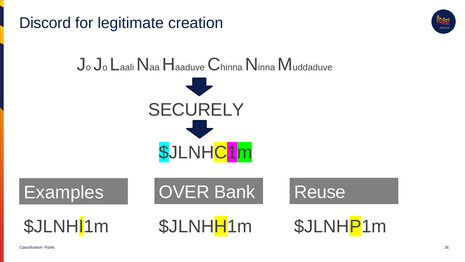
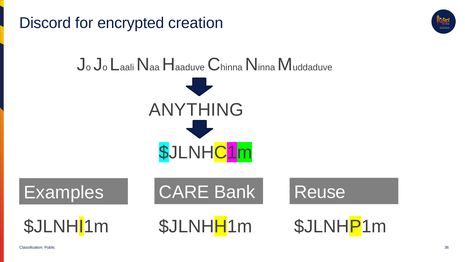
legitimate: legitimate -> encrypted (131, 23)
SECURELY: SECURELY -> ANYTHING (196, 110)
OVER: OVER -> CARE (184, 192)
